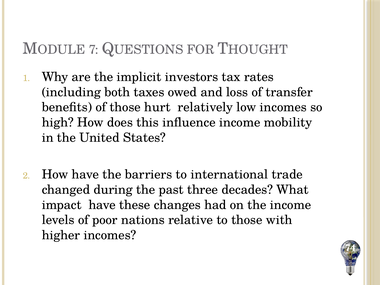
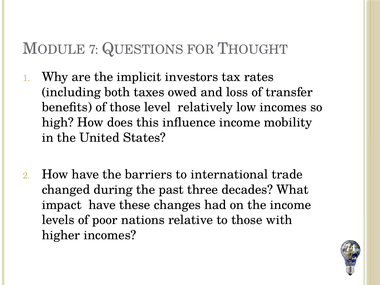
hurt: hurt -> level (157, 107)
